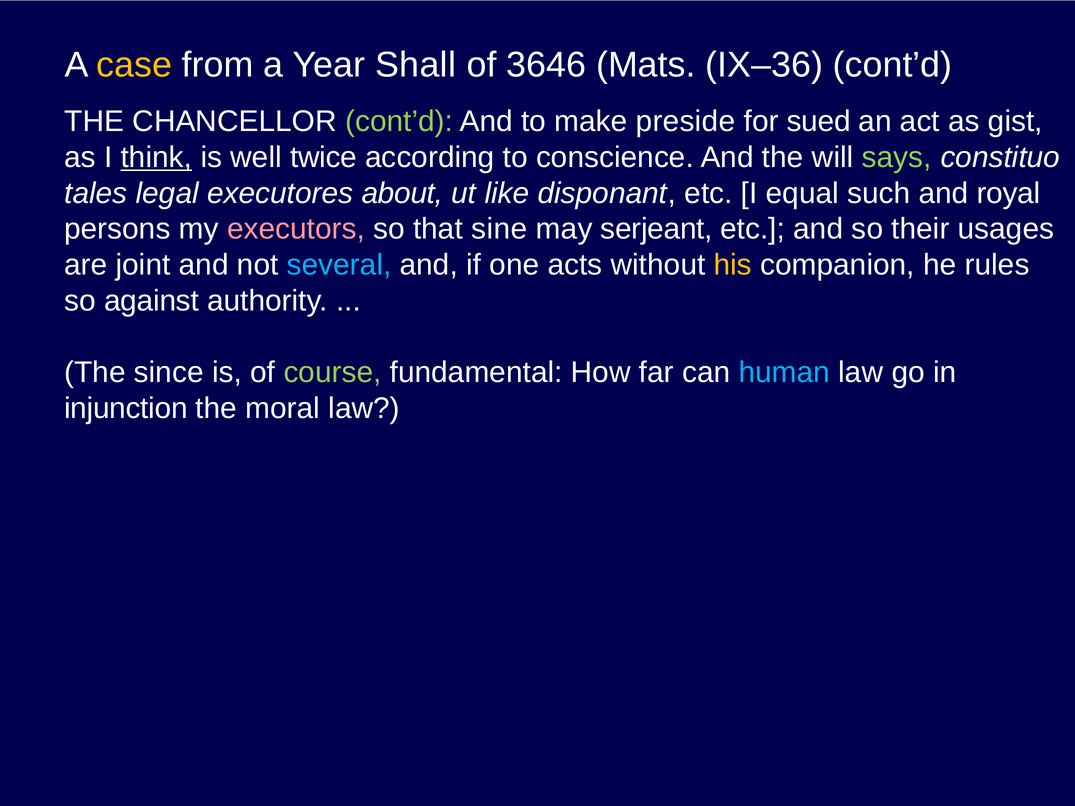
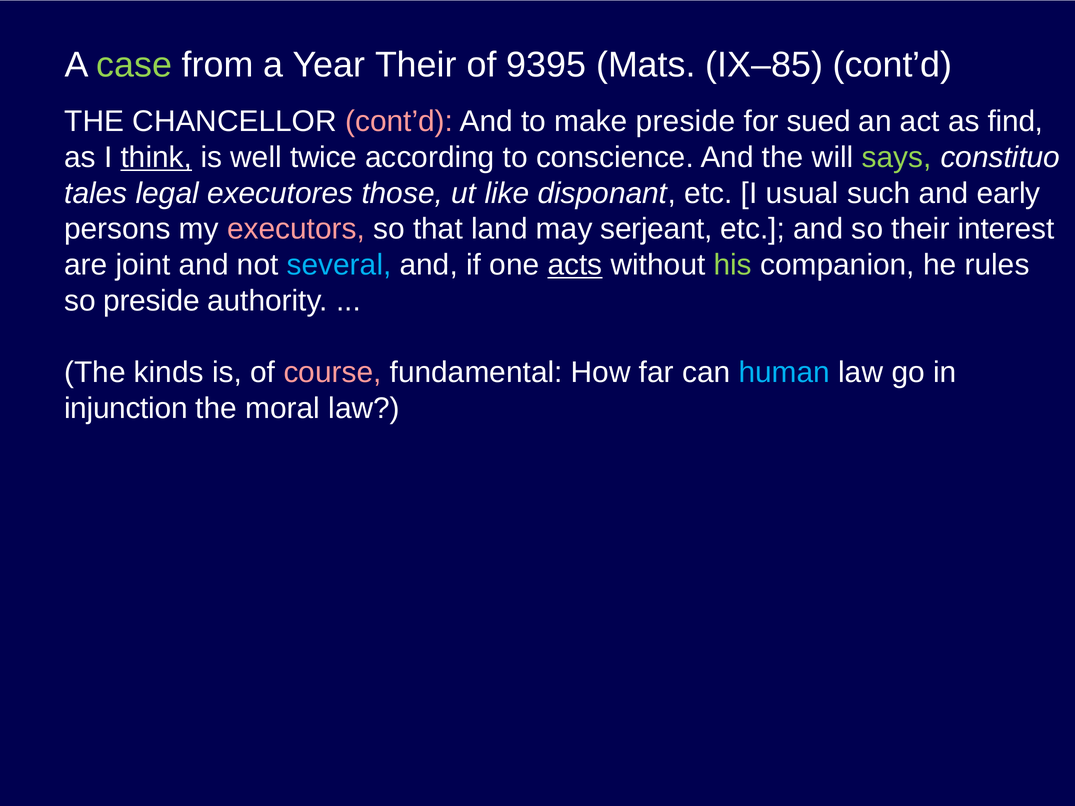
case colour: yellow -> light green (134, 65)
Year Shall: Shall -> Their (416, 65)
3646: 3646 -> 9395 (546, 65)
IX–36: IX–36 -> IX–85 (764, 65)
cont’d colour: light green -> pink (399, 122)
gist: gist -> find (1016, 122)
about: about -> those (402, 193)
equal: equal -> usual (802, 193)
royal: royal -> early (1009, 193)
sine: sine -> land (499, 229)
usages: usages -> interest (1006, 229)
acts underline: none -> present (575, 265)
his colour: yellow -> light green (733, 265)
so against: against -> preside (152, 301)
since: since -> kinds (169, 372)
course colour: light green -> pink (332, 372)
